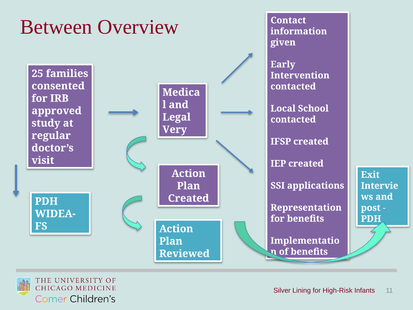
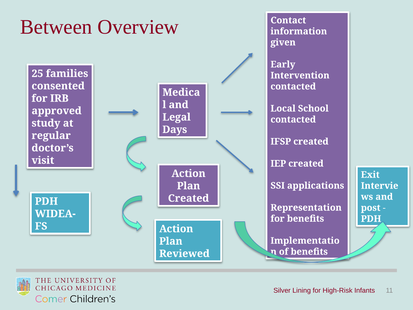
Very: Very -> Days (175, 129)
